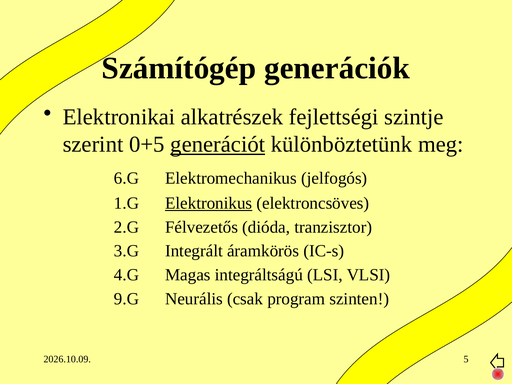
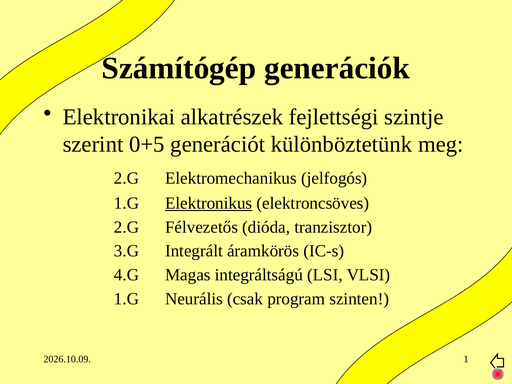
generációt underline: present -> none (218, 144)
6.G: 6.G -> 2.G (126, 178)
9.G: 9.G -> 1.G (126, 299)
5: 5 -> 1 (466, 359)
